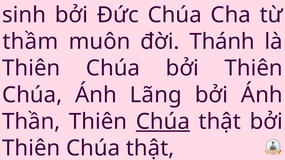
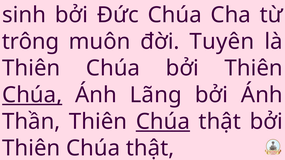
thầm: thầm -> trông (31, 42)
Thánh: Thánh -> Tuyên (222, 42)
Chúa underline: none -> present (32, 95)
